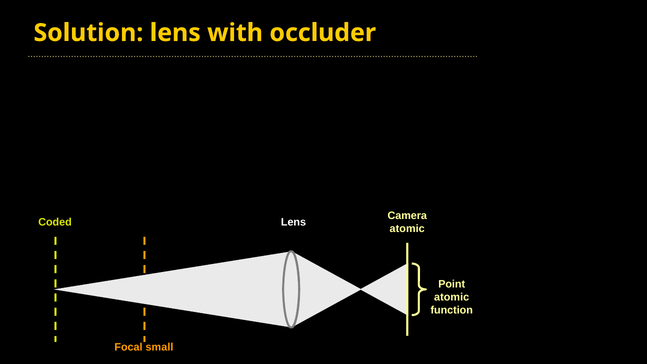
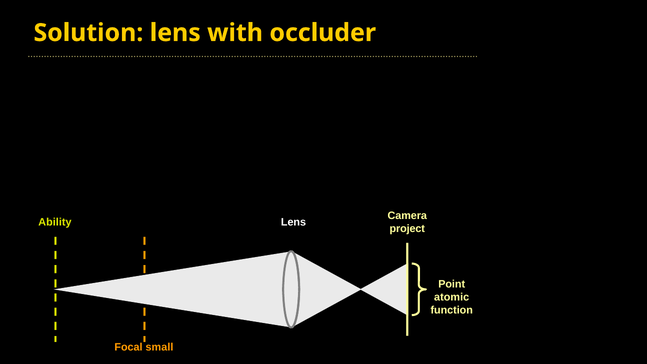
Coded: Coded -> Ability (55, 222)
atomic: atomic -> project (407, 228)
